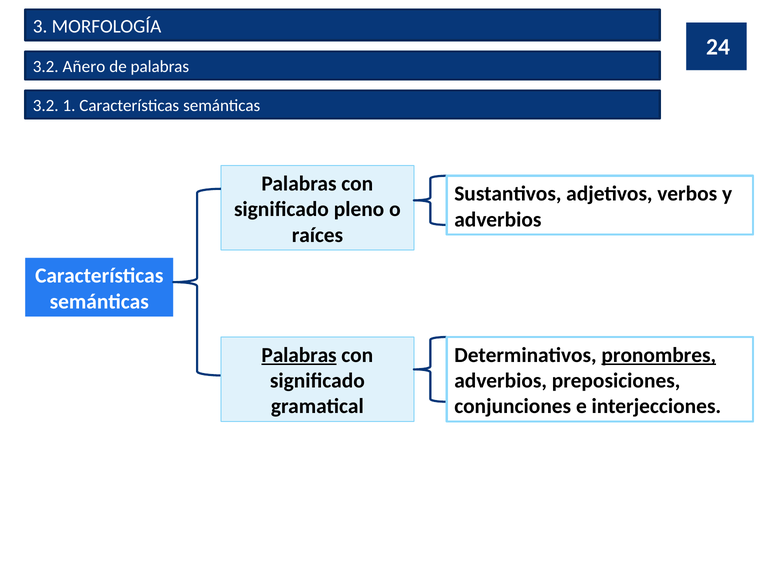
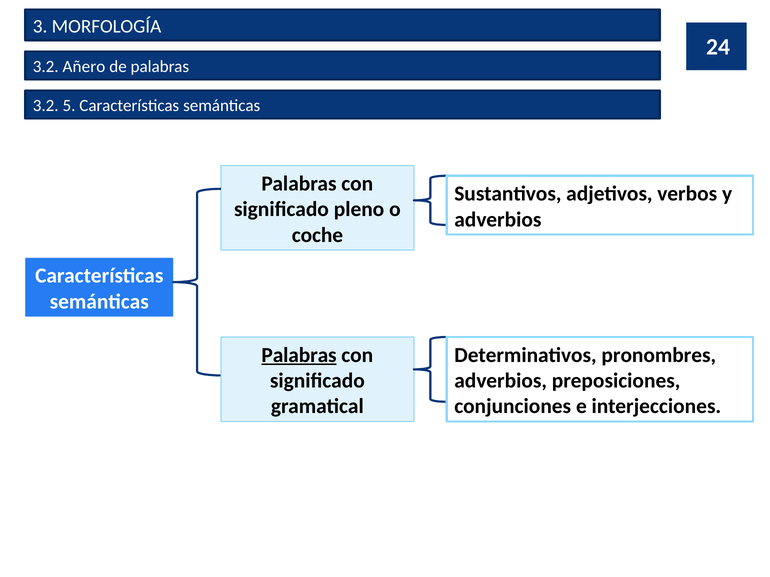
1: 1 -> 5 (69, 106)
raíces: raíces -> coche (317, 235)
pronombres underline: present -> none (659, 355)
